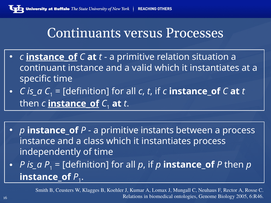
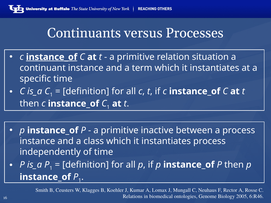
valid: valid -> term (142, 68)
instance_of underline: present -> none (73, 104)
instants: instants -> inactive (157, 131)
